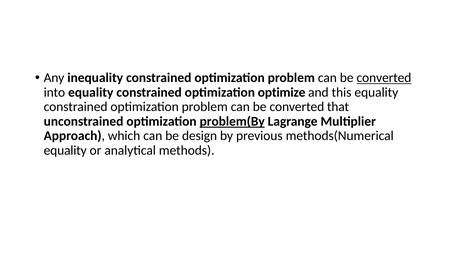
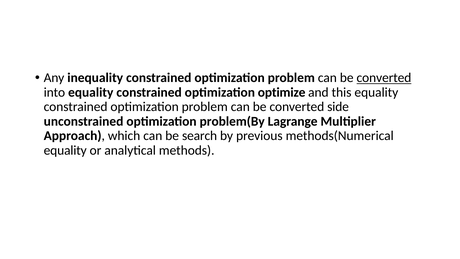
that: that -> side (338, 107)
problem(By underline: present -> none (232, 121)
design: design -> search (200, 136)
